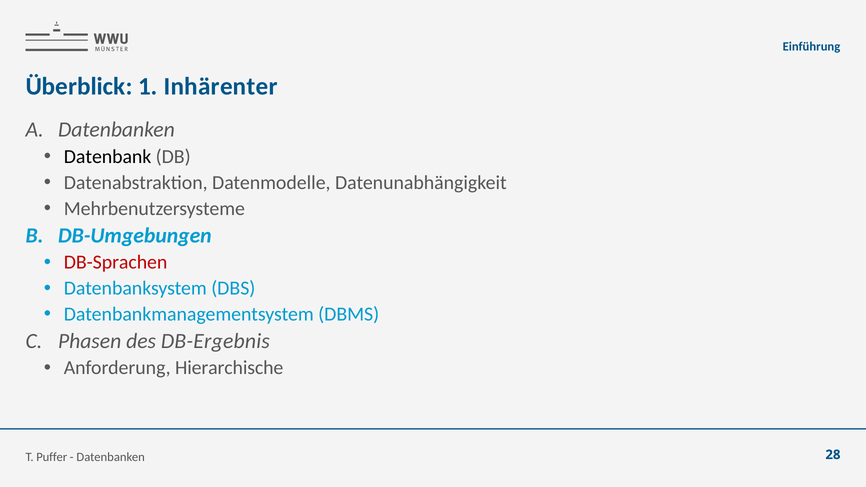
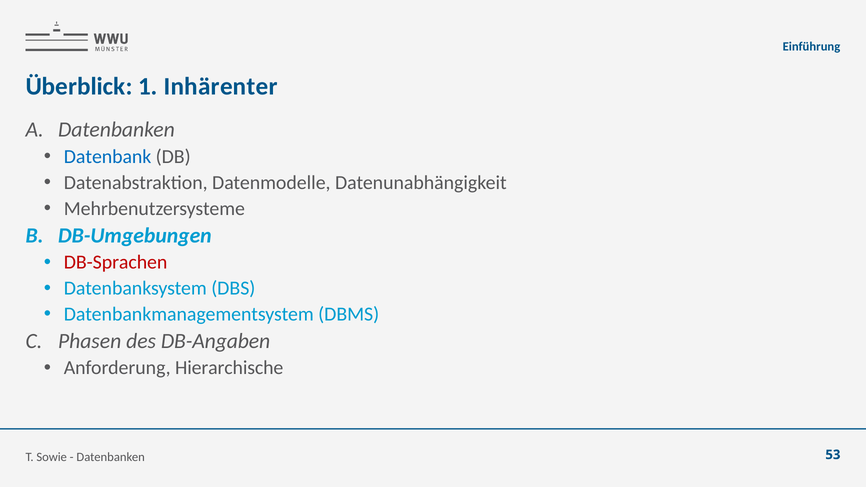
Datenbank colour: black -> blue (108, 157)
DB-Ergebnis: DB-Ergebnis -> DB-Angaben (216, 341)
Puffer: Puffer -> Sowie (52, 457)
28: 28 -> 53 (833, 455)
